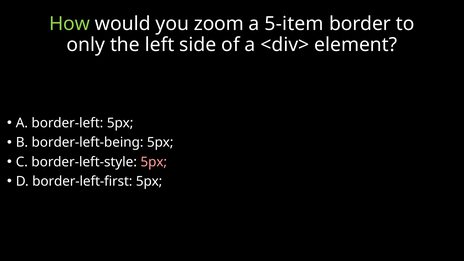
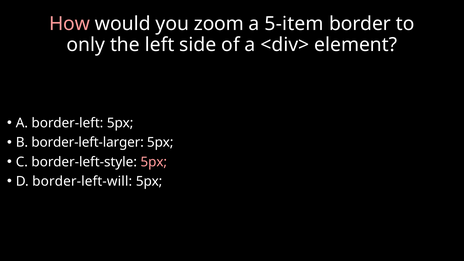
How colour: light green -> pink (70, 24)
border-left-being: border-left-being -> border-left-larger (88, 142)
border-left-first: border-left-first -> border-left-will (82, 181)
